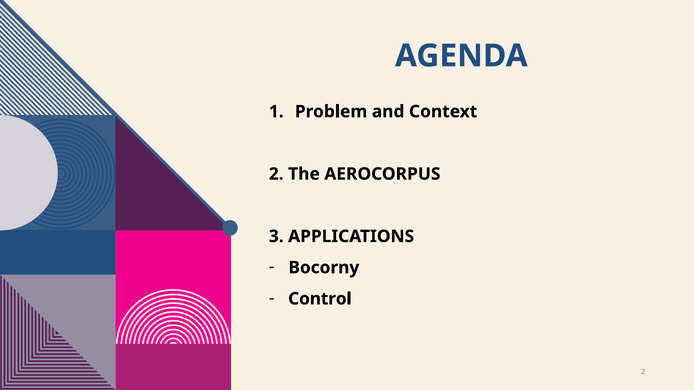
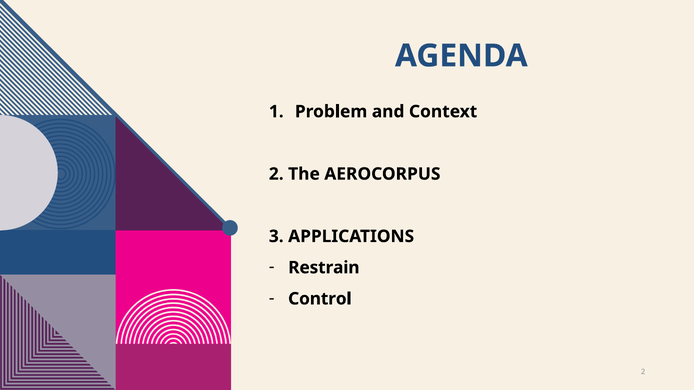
Bocorny: Bocorny -> Restrain (324, 268)
